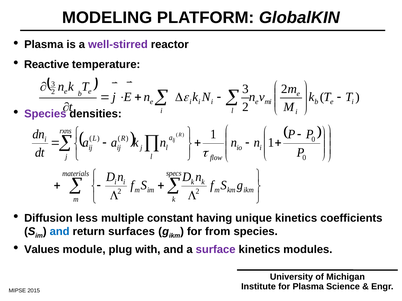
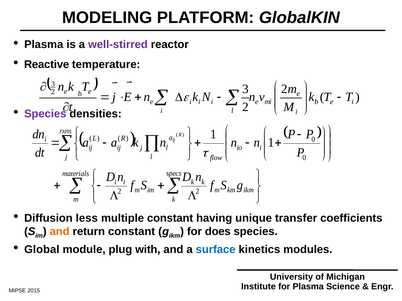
unique kinetics: kinetics -> transfer (296, 218)
and colour: blue -> orange (60, 232)
return surfaces: surfaces -> constant (132, 232)
from: from -> does (218, 232)
Values: Values -> Global (42, 250)
surface colour: purple -> blue (216, 250)
